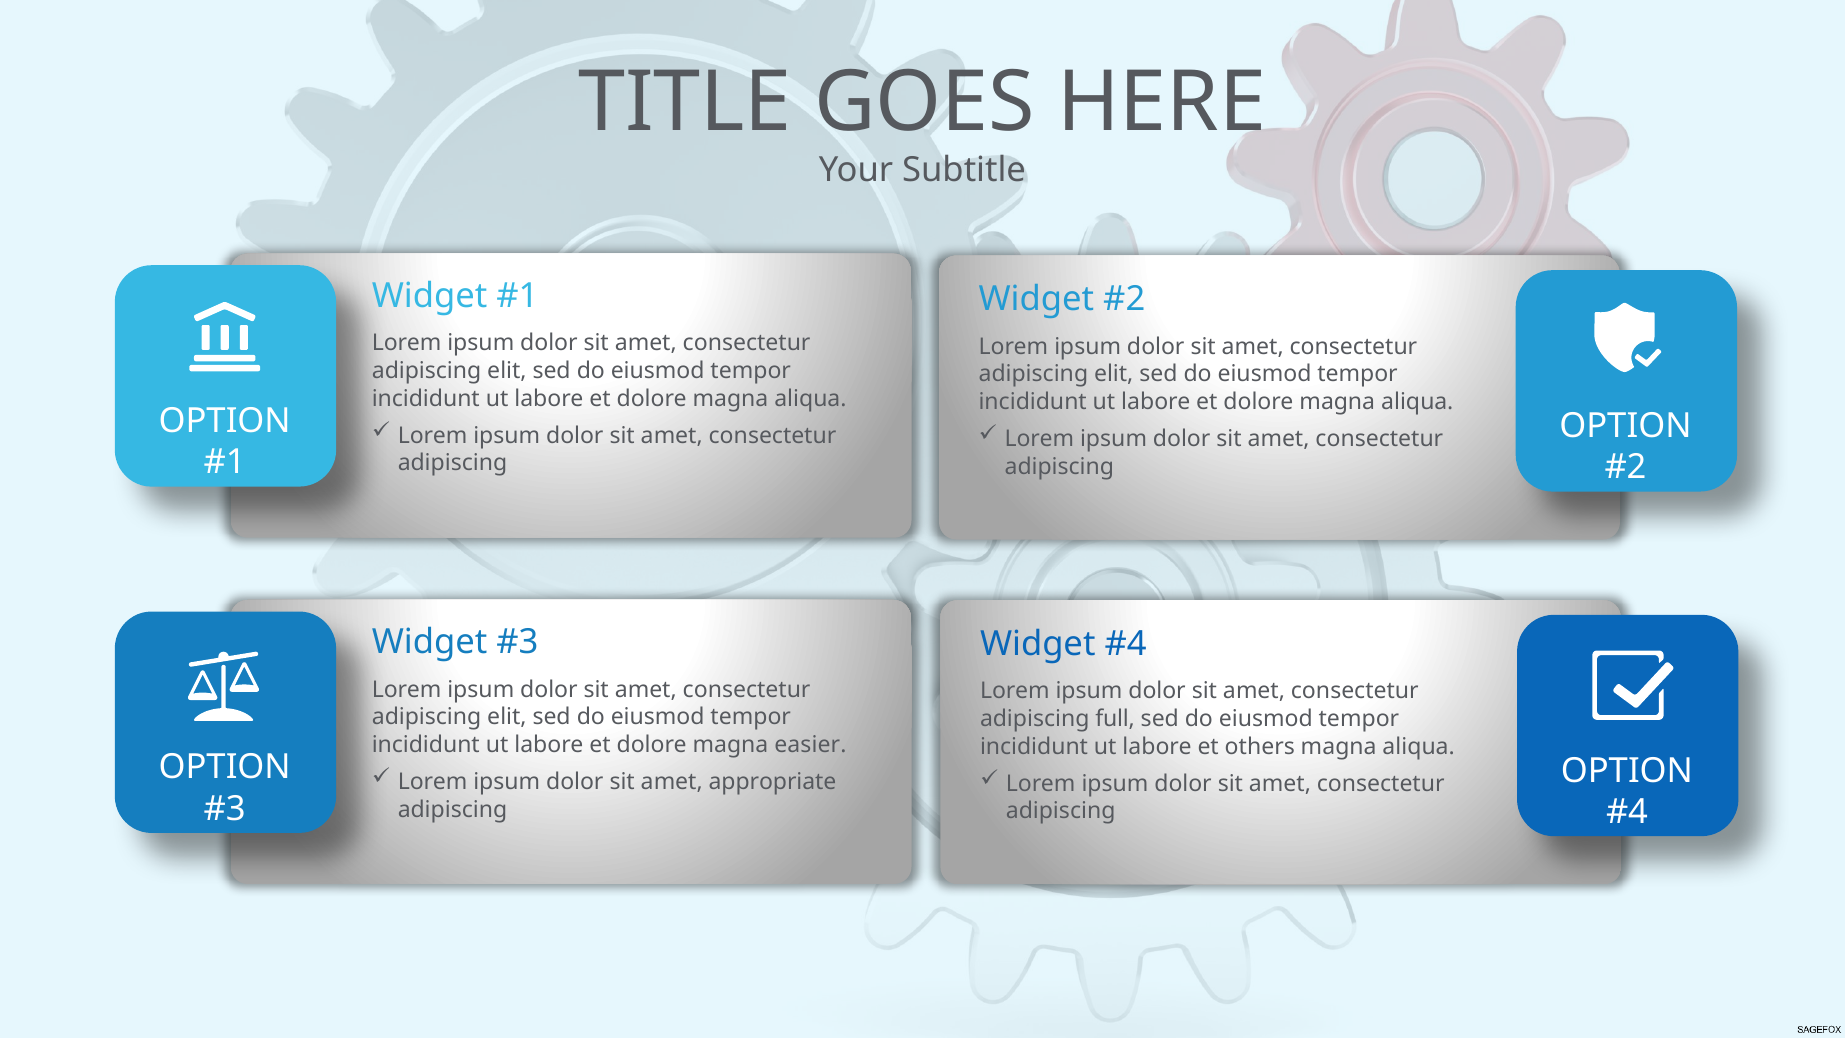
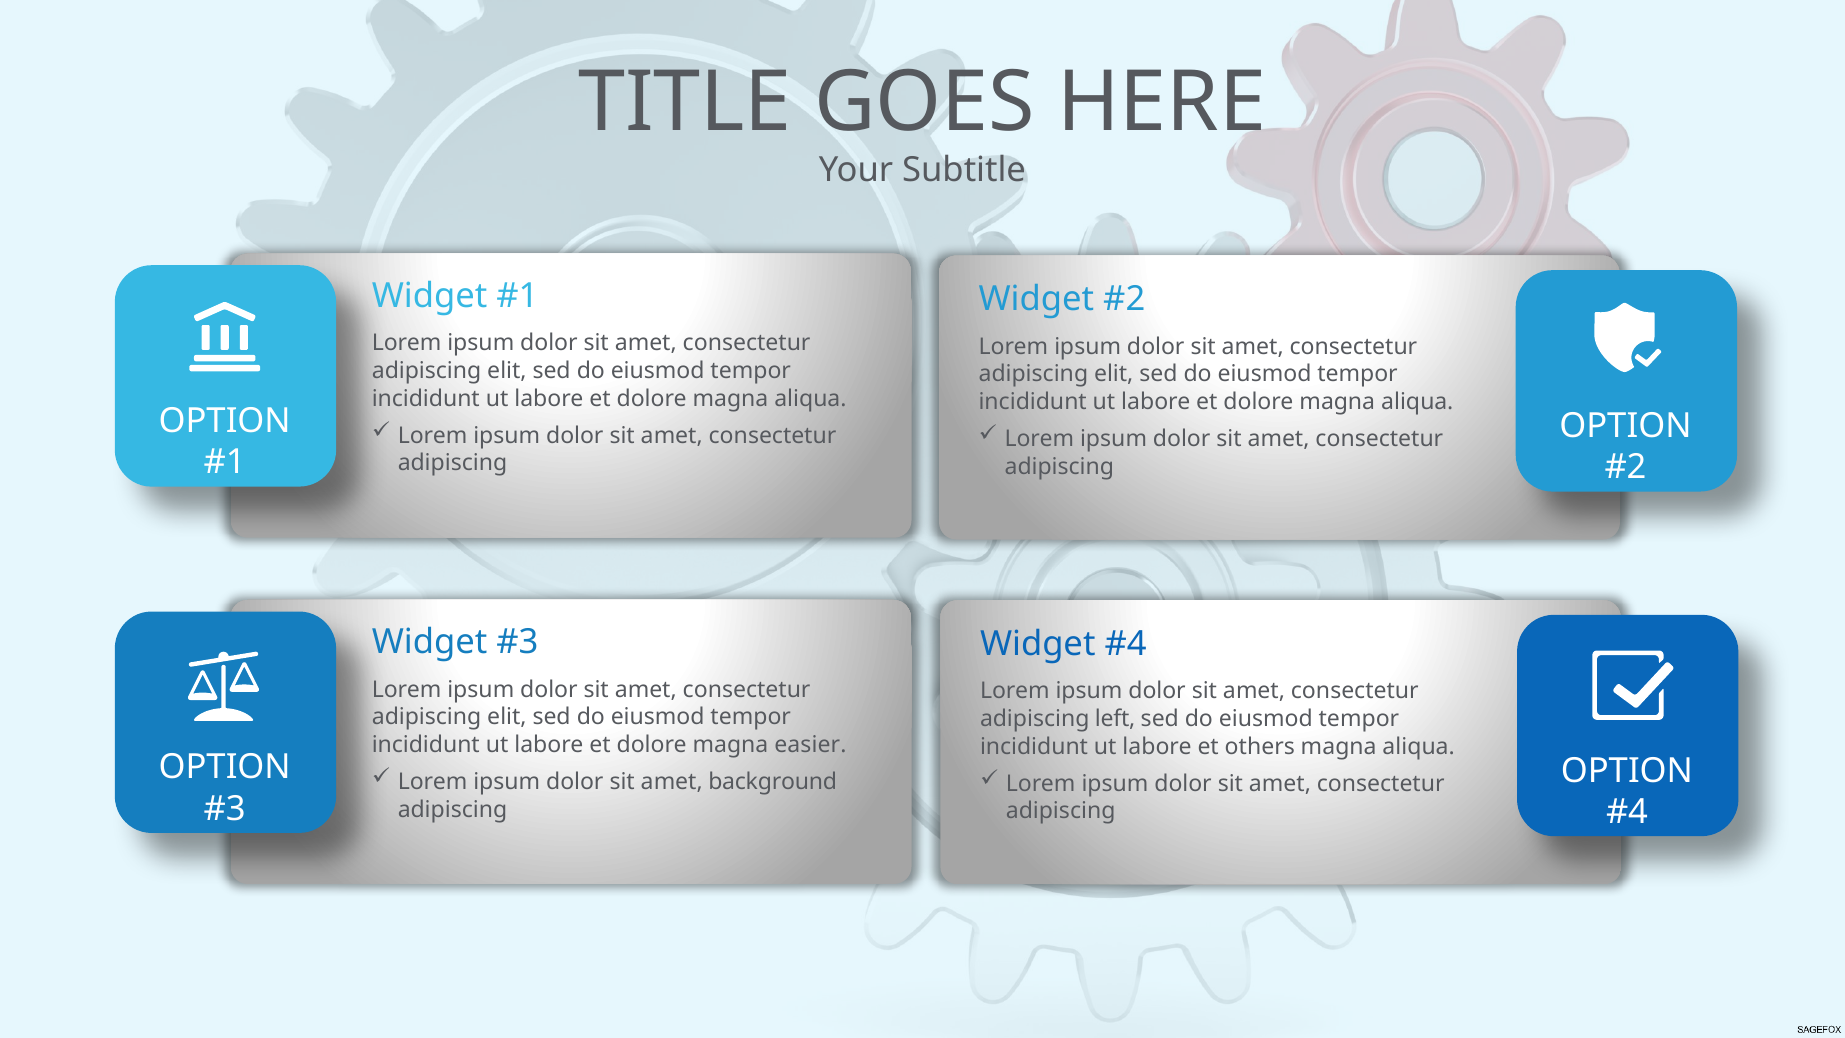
full: full -> left (1115, 719)
appropriate: appropriate -> background (773, 782)
